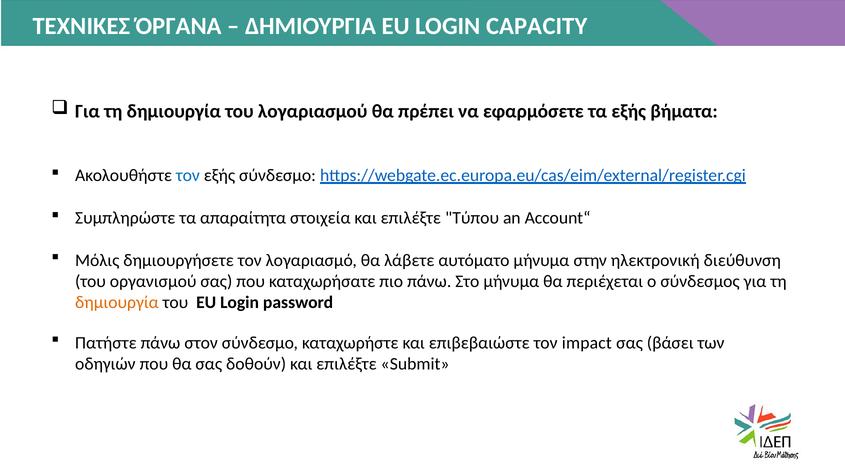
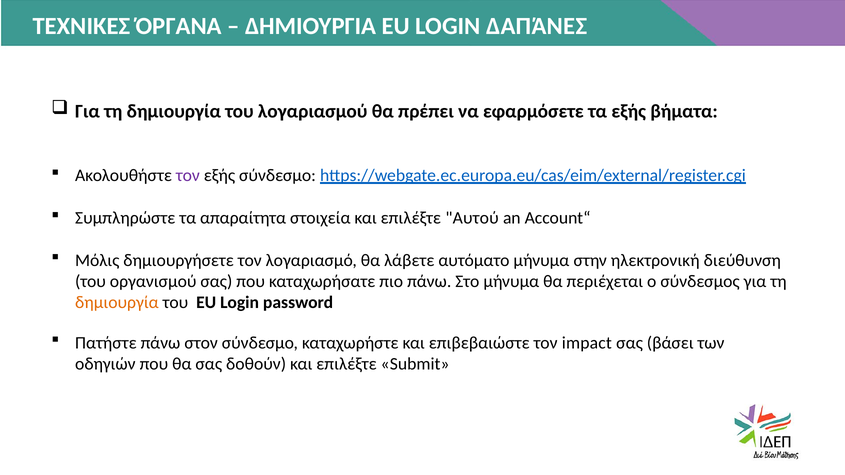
CAPACITY: CAPACITY -> ΔΑΠΆΝΕΣ (537, 26)
τον colour: blue -> purple (188, 176)
Τύπου: Τύπου -> Αυτού (472, 218)
